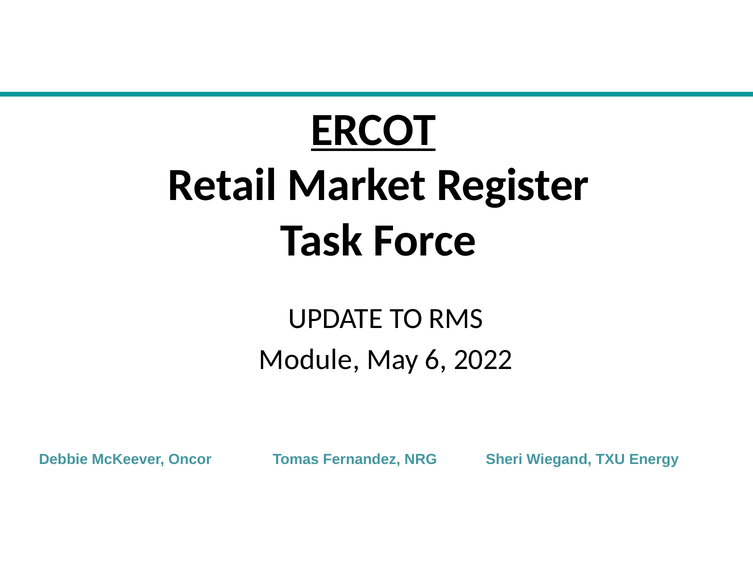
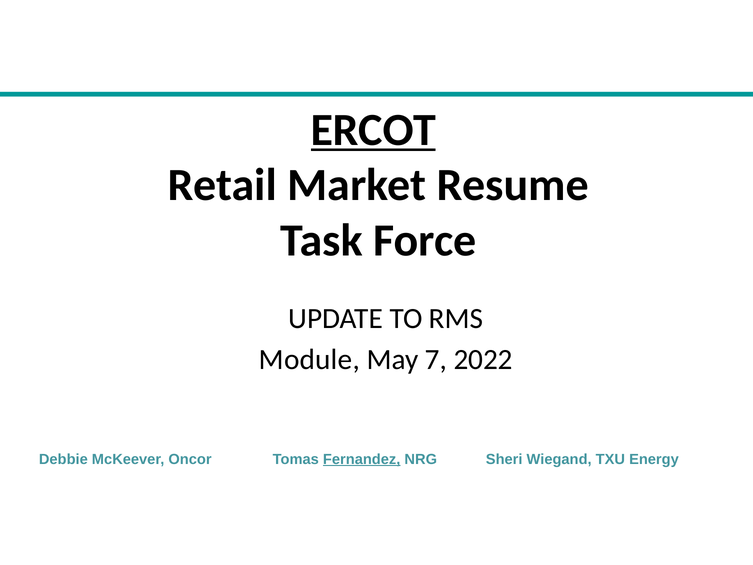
Register: Register -> Resume (513, 185)
6: 6 -> 7 (436, 359)
Fernandez underline: none -> present (362, 459)
